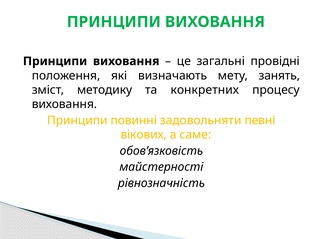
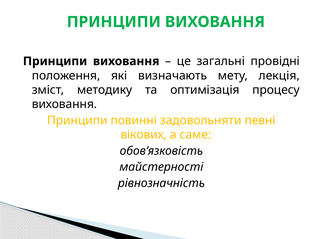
занять: занять -> лекція (279, 76)
конкретних: конкретних -> оптимізація (205, 90)
